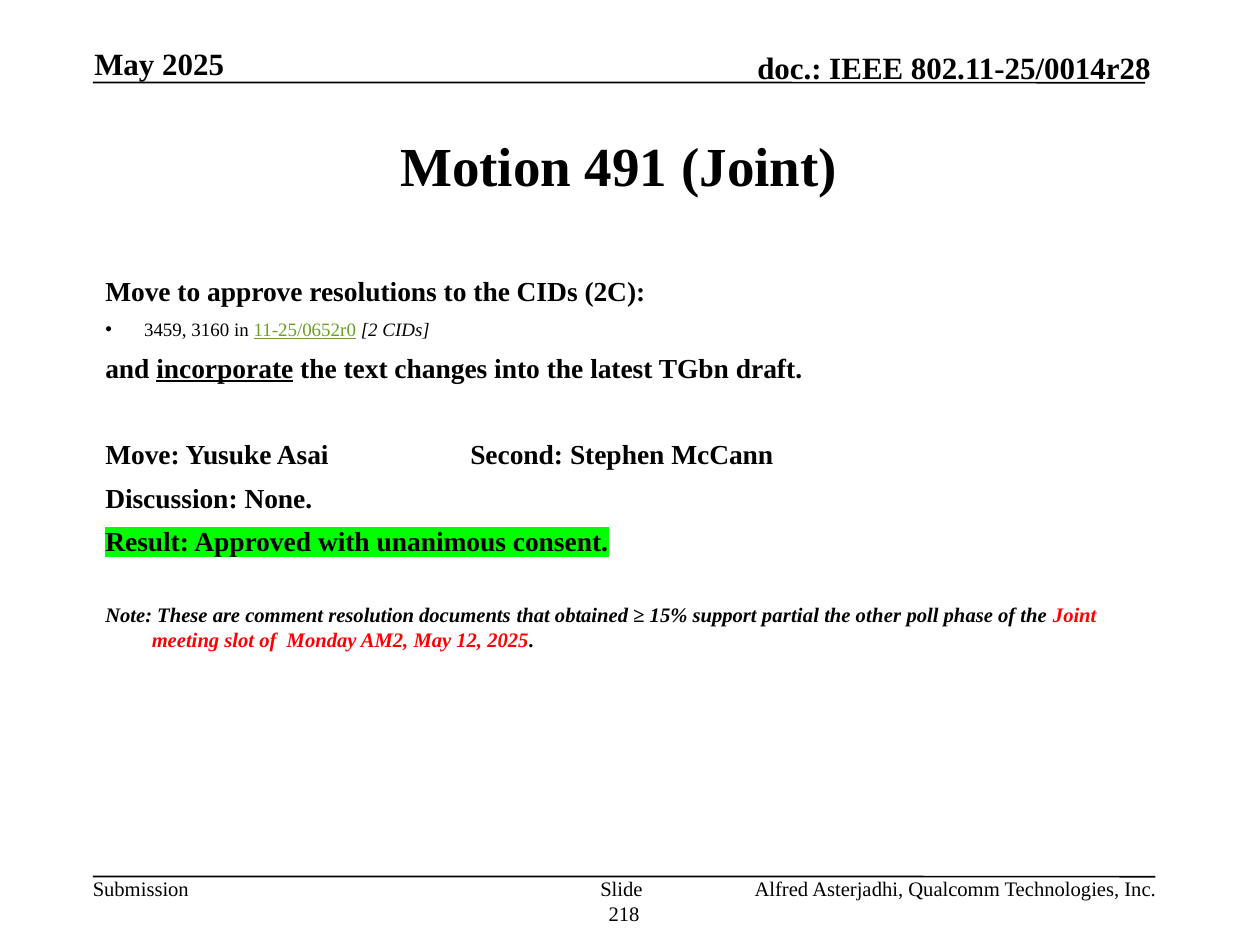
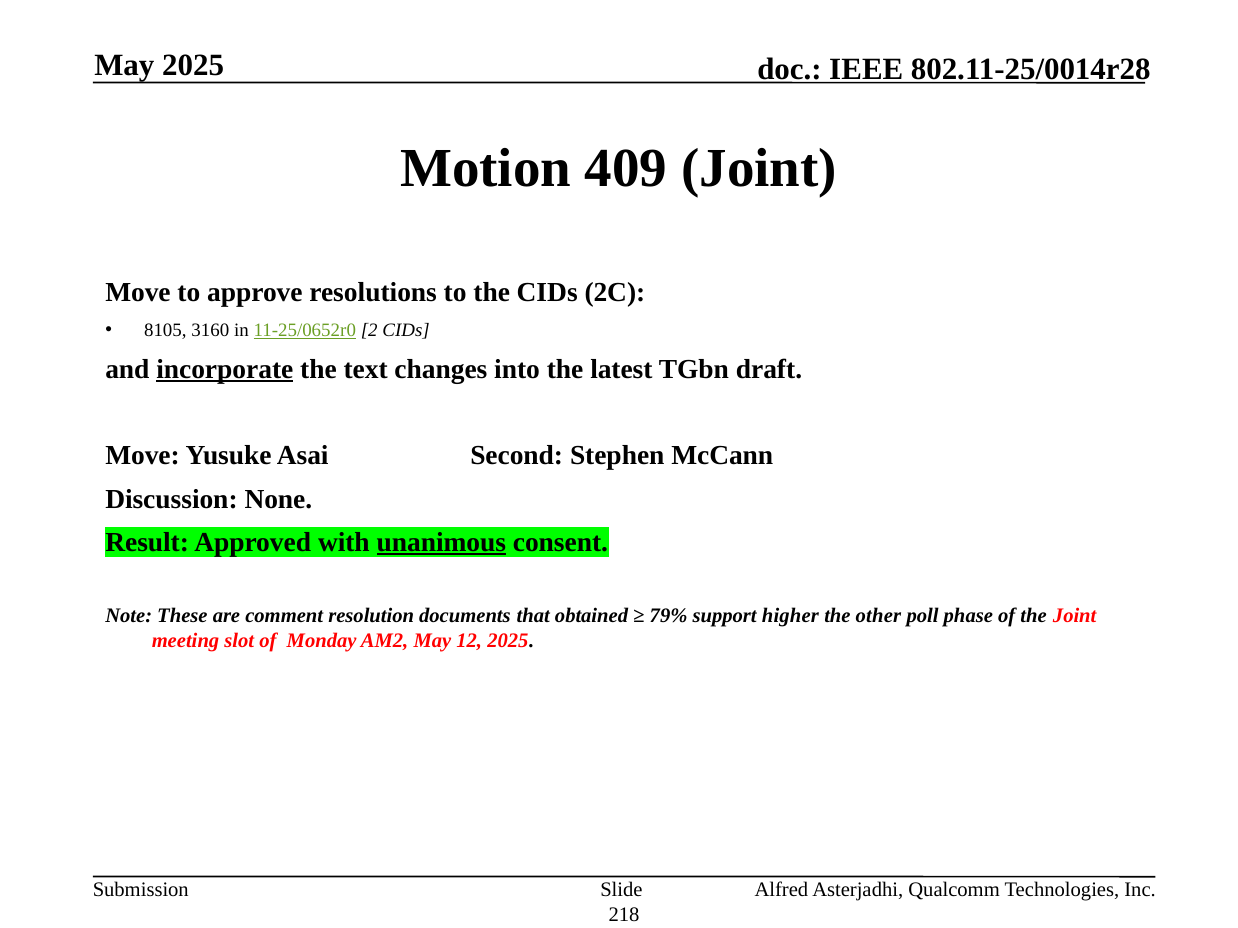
491: 491 -> 409 (626, 169)
3459: 3459 -> 8105 (165, 330)
unanimous underline: none -> present (441, 543)
15%: 15% -> 79% (669, 616)
partial: partial -> higher (790, 616)
